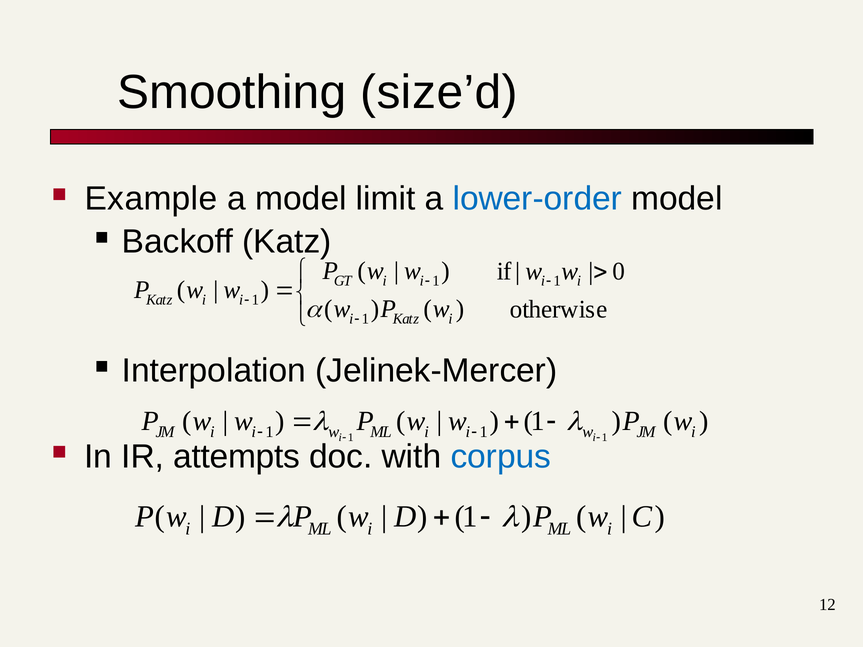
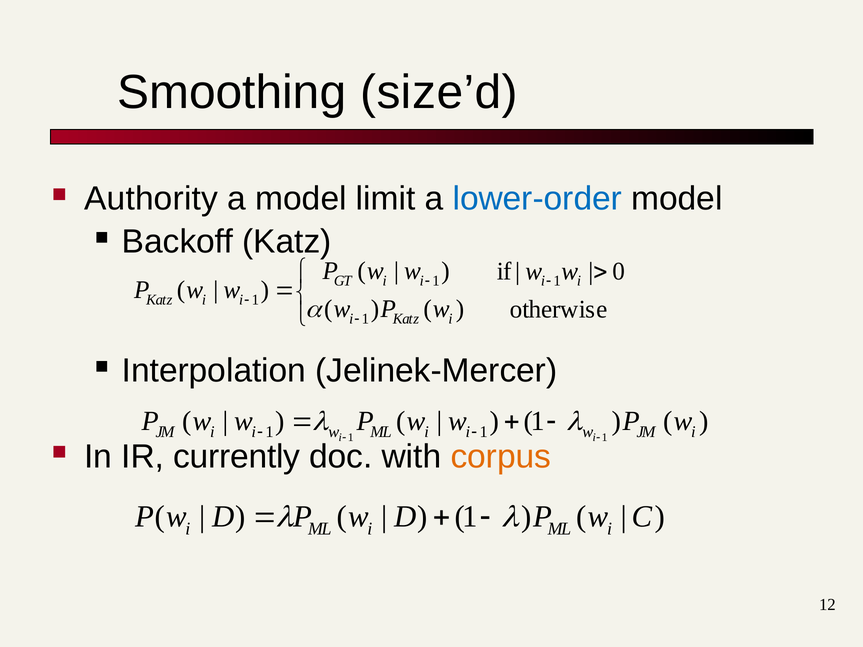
Example: Example -> Authority (151, 199)
attempts: attempts -> currently (237, 457)
corpus colour: blue -> orange (501, 457)
